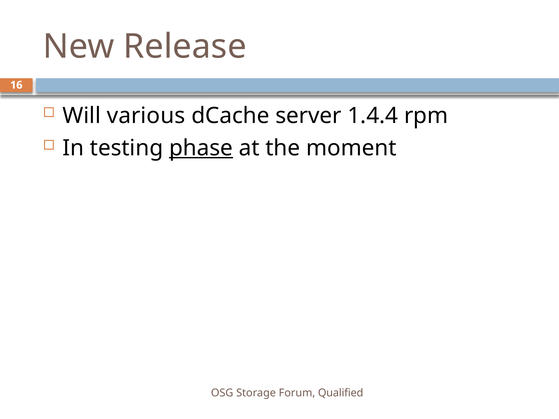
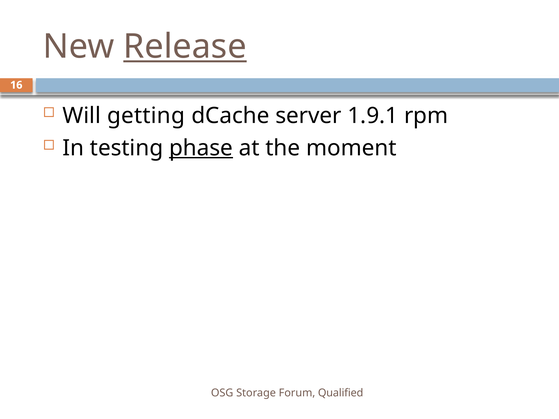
Release underline: none -> present (185, 47)
various: various -> getting (146, 116)
1.4.4: 1.4.4 -> 1.9.1 (373, 116)
